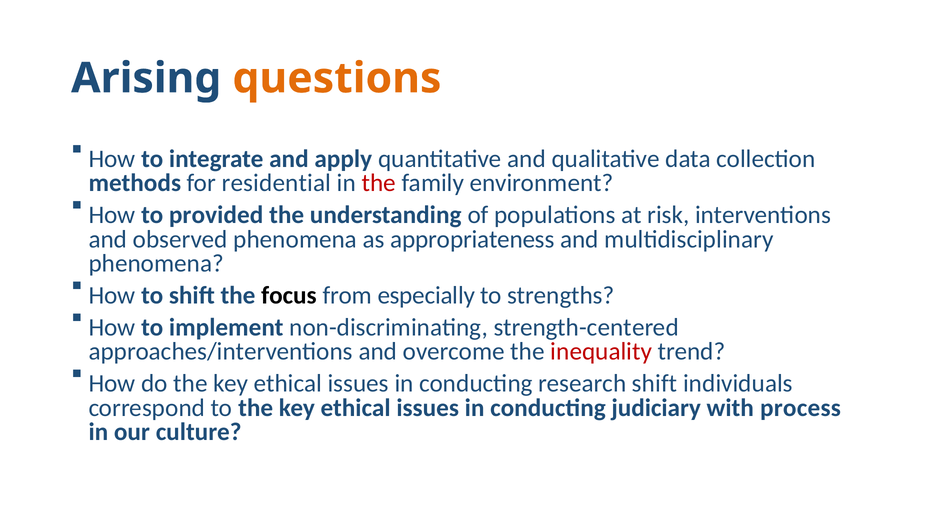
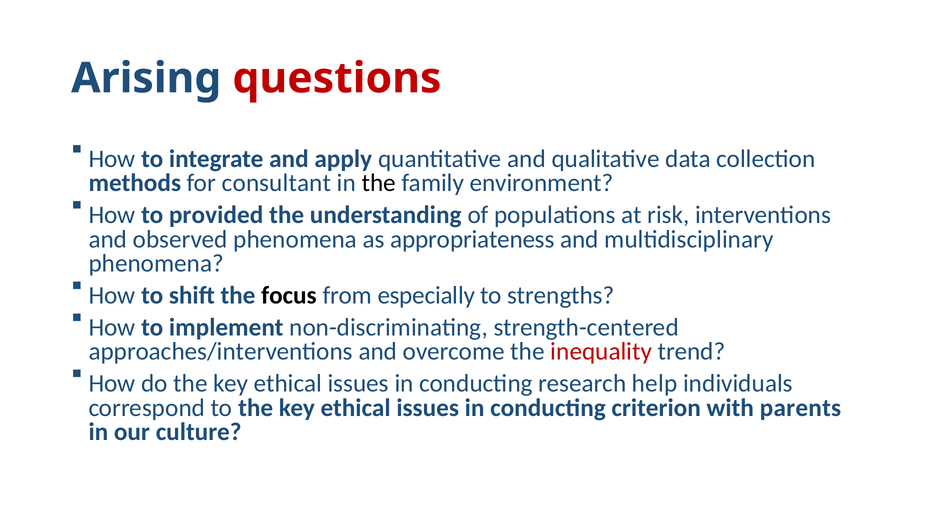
questions colour: orange -> red (337, 78)
residential: residential -> consultant (277, 183)
the colour: red -> black (379, 183)
research shift: shift -> help (655, 384)
judiciary: judiciary -> criterion (656, 408)
process: process -> parents (800, 408)
